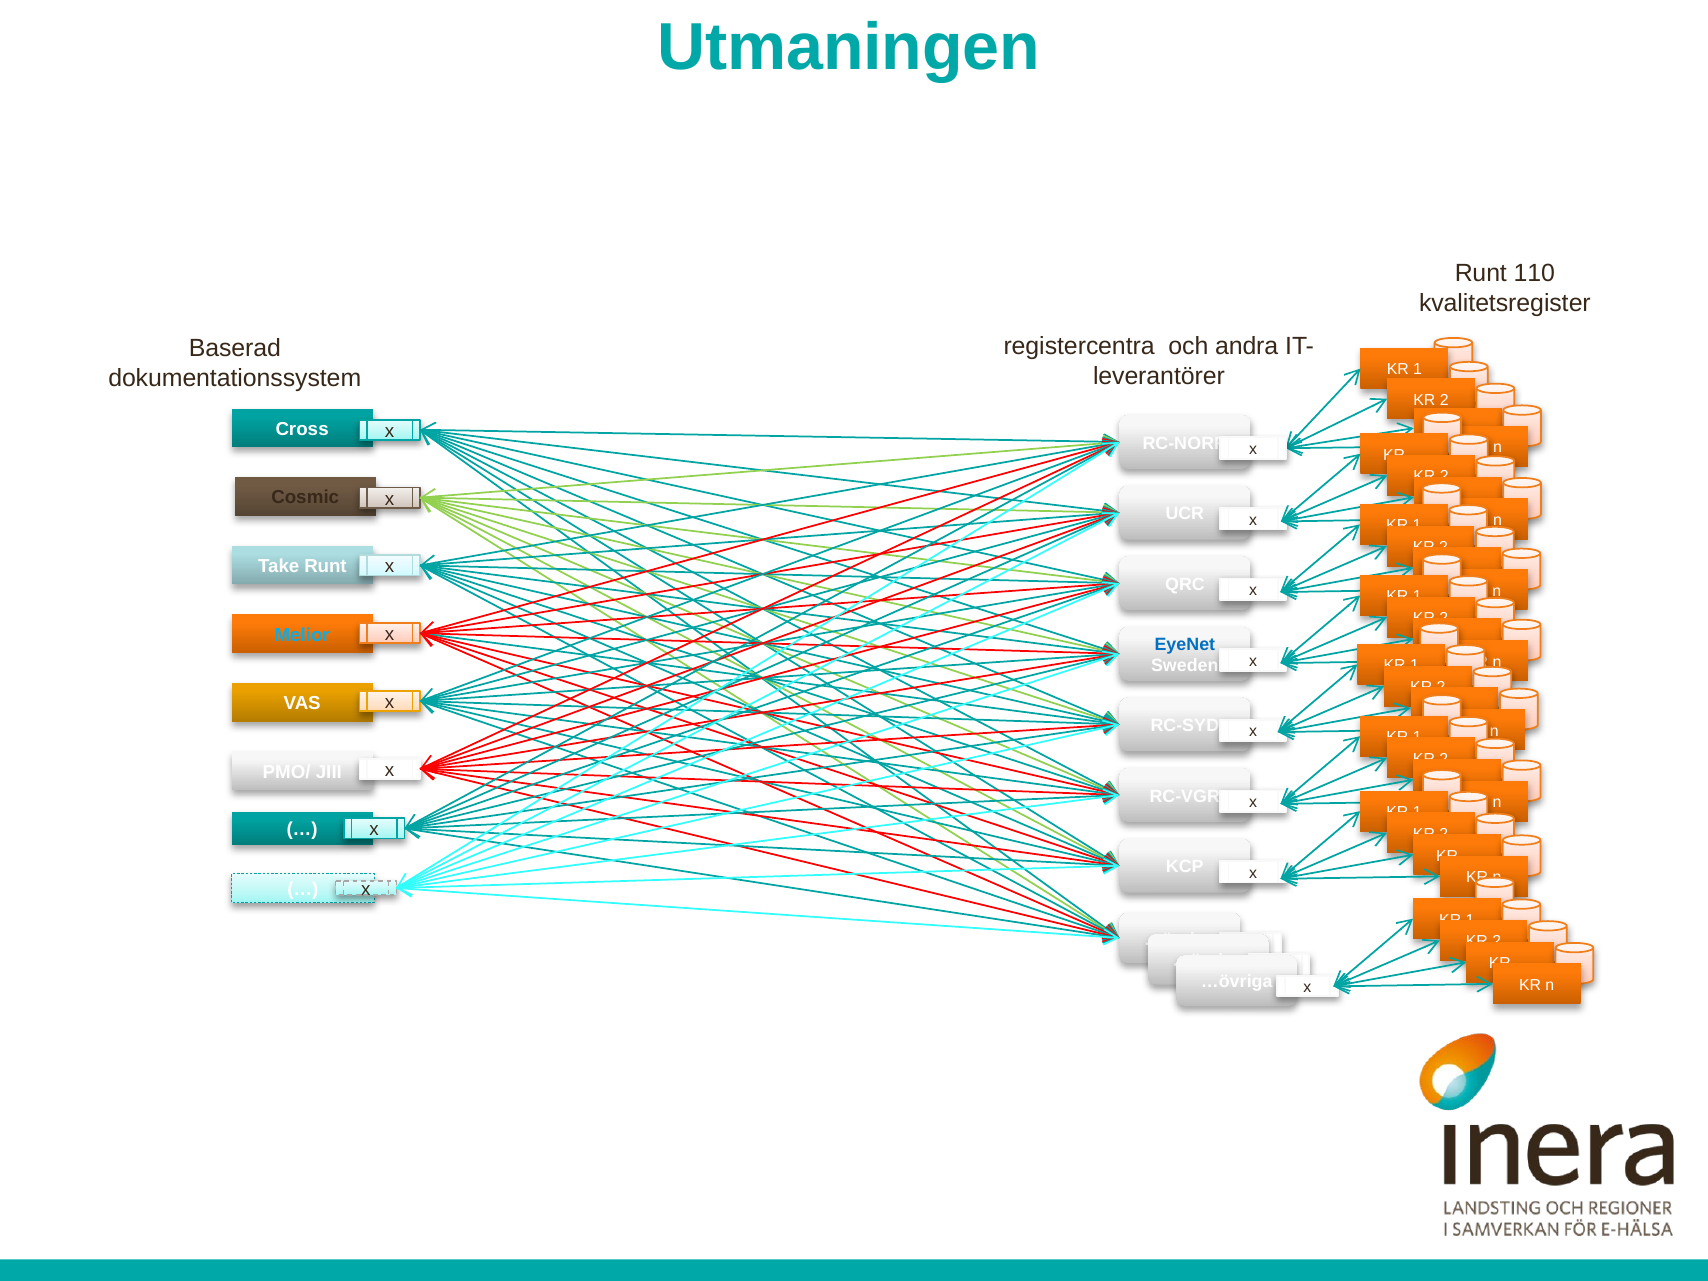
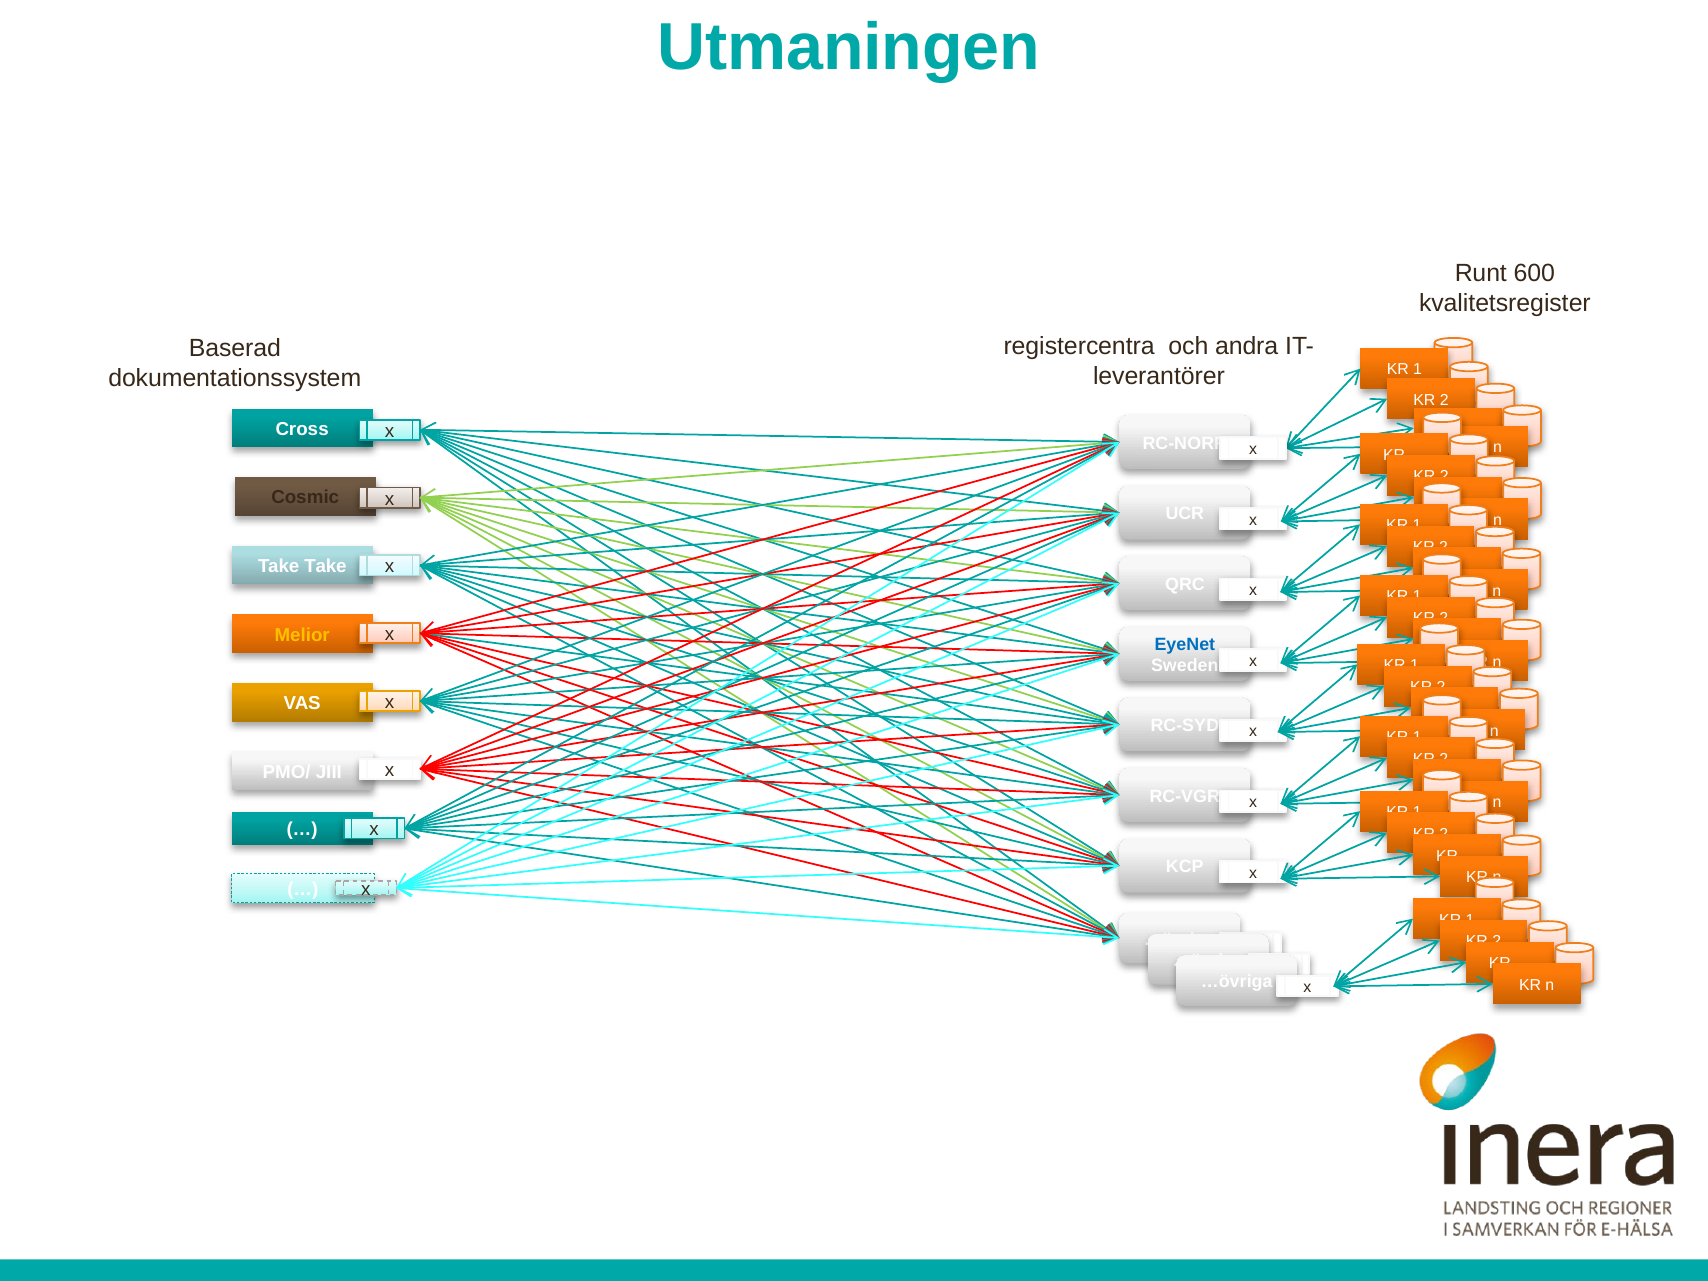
110: 110 -> 600 (1534, 273)
Take Runt: Runt -> Take (325, 566)
Melior colour: light blue -> yellow (302, 635)
